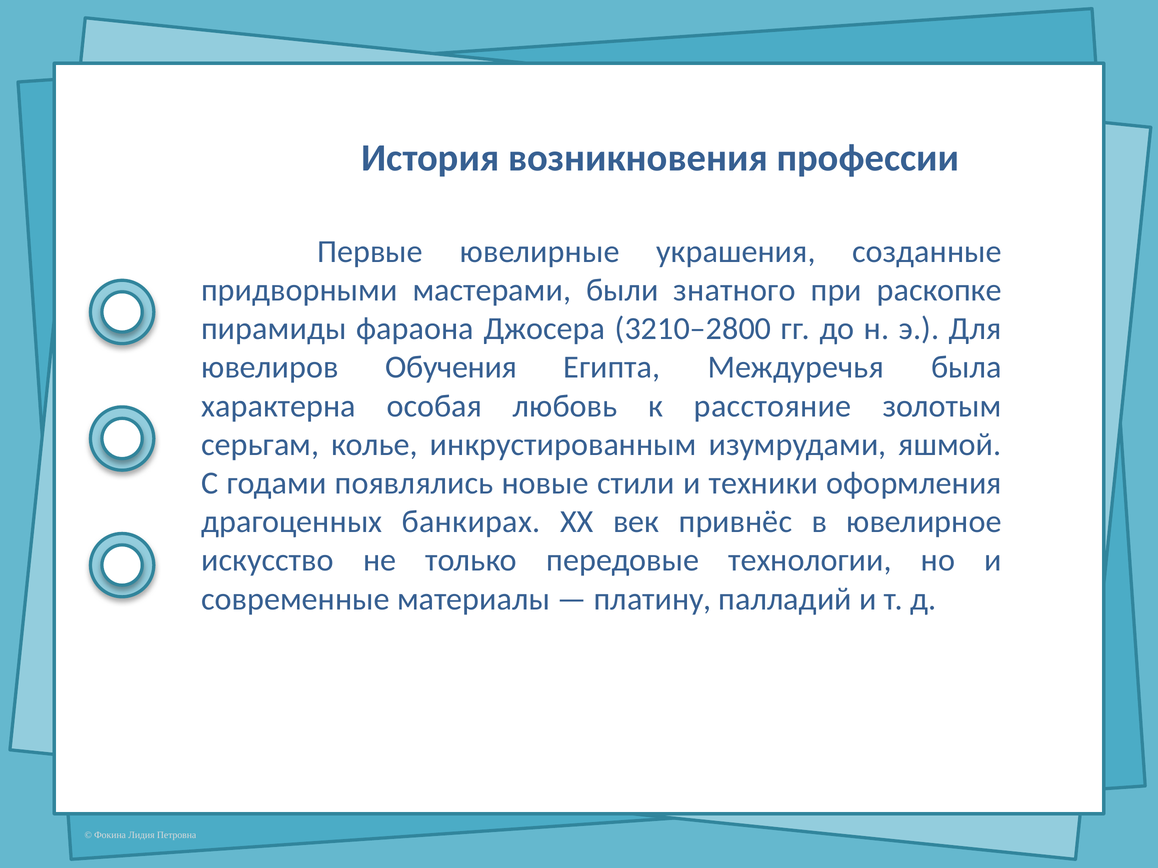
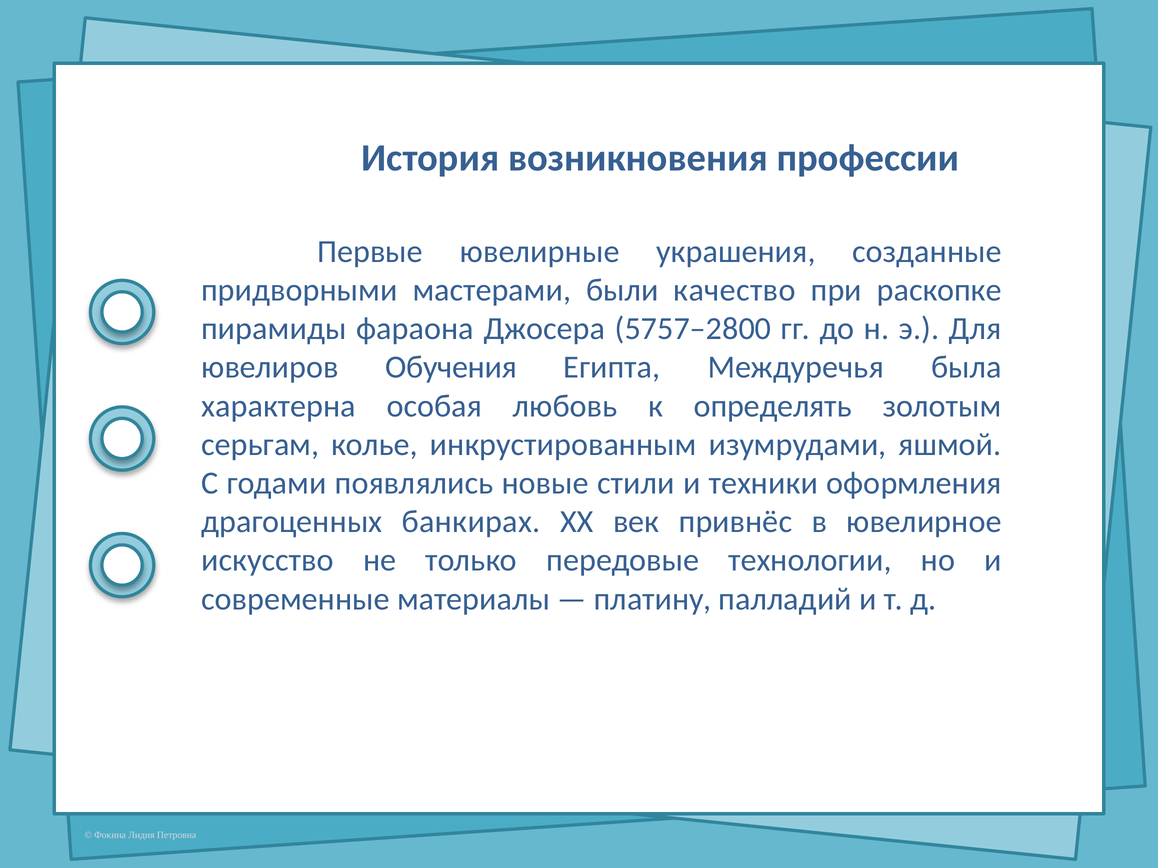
знатного: знатного -> качество (735, 290)
3210–2800: 3210–2800 -> 5757–2800 (693, 329)
расстояние: расстояние -> определять (773, 406)
